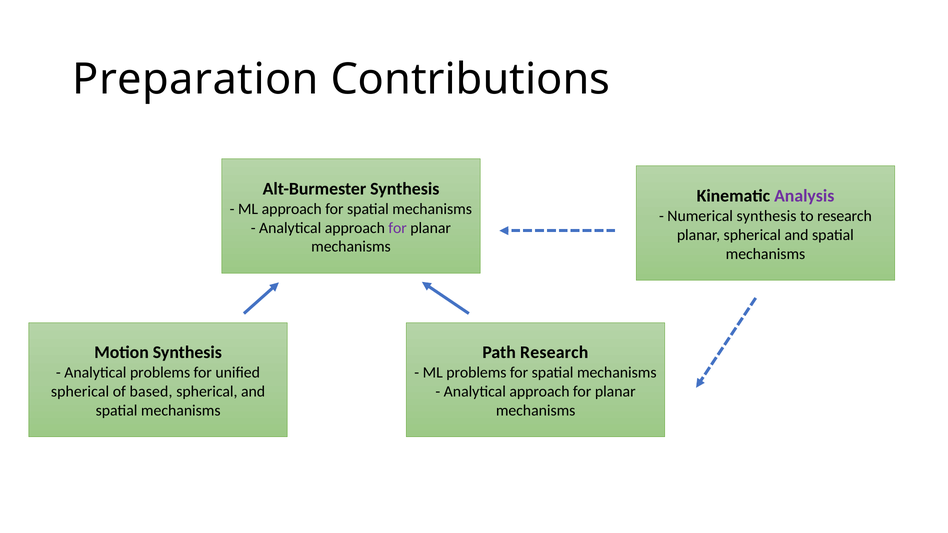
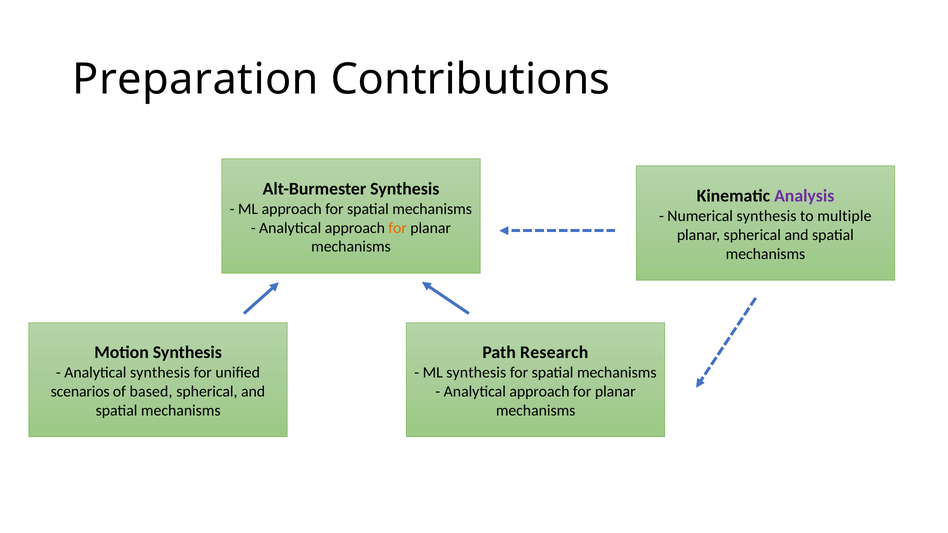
to research: research -> multiple (844, 216)
for colour: purple -> orange (398, 228)
Analytical problems: problems -> synthesis (160, 373)
ML problems: problems -> synthesis (476, 373)
spherical: spherical -> scenarios (80, 392)
